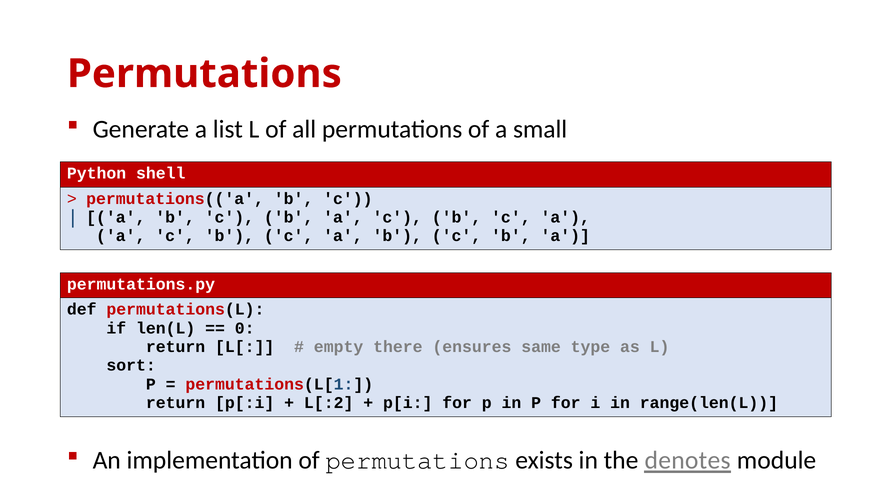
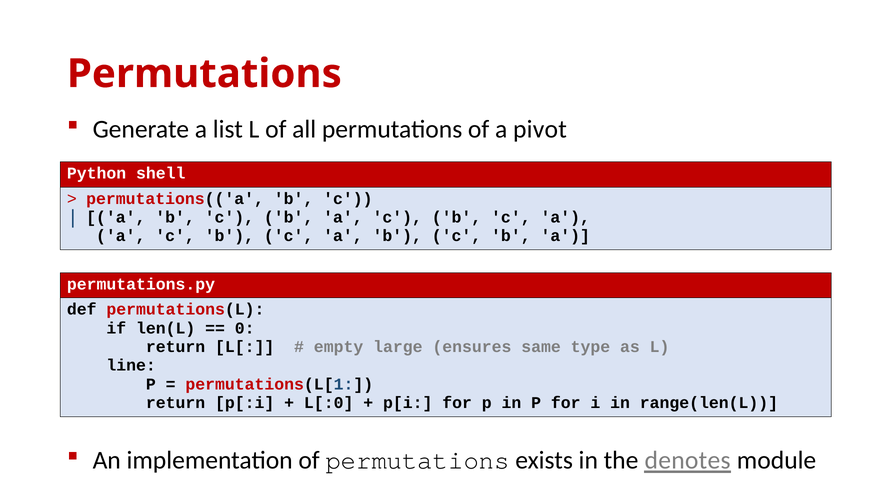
small: small -> pivot (540, 129)
there: there -> large (398, 347)
sort: sort -> line (131, 365)
L[:2: L[:2 -> L[:0 (329, 403)
